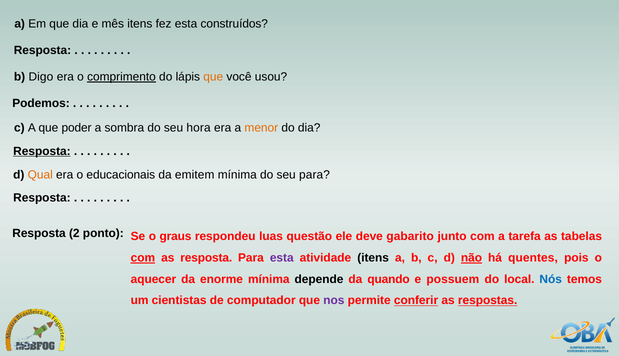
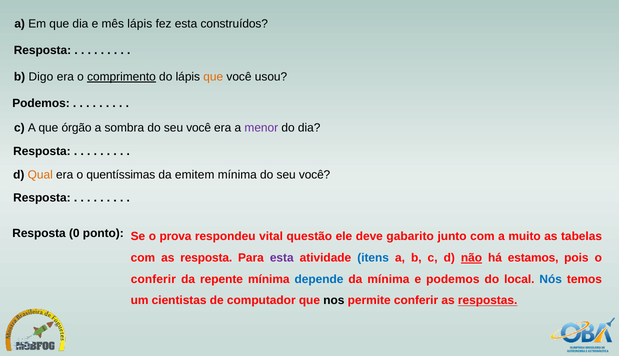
mês itens: itens -> lápis (140, 24)
poder: poder -> órgão (77, 128)
sombra do seu hora: hora -> você (199, 128)
menor colour: orange -> purple (261, 128)
Resposta underline: present -> none (42, 152)
educacionais: educacionais -> quentíssimas (121, 175)
mínima do seu para: para -> você (315, 175)
2: 2 -> 0 (74, 234)
graus: graus -> prova (176, 237)
luas: luas -> vital (271, 237)
tarefa: tarefa -> muito (525, 237)
com underline: present -> none (143, 258)
itens colour: black -> blue (373, 258)
quentes: quentes -> estamos (533, 258)
aquecer: aquecer -> conferir (153, 280)
enorme: enorme -> repente (222, 280)
depende colour: black -> blue (319, 280)
da quando: quando -> mínima (388, 280)
e possuem: possuem -> podemos (453, 280)
nos colour: purple -> black (334, 301)
conferir underline: present -> none (416, 301)
